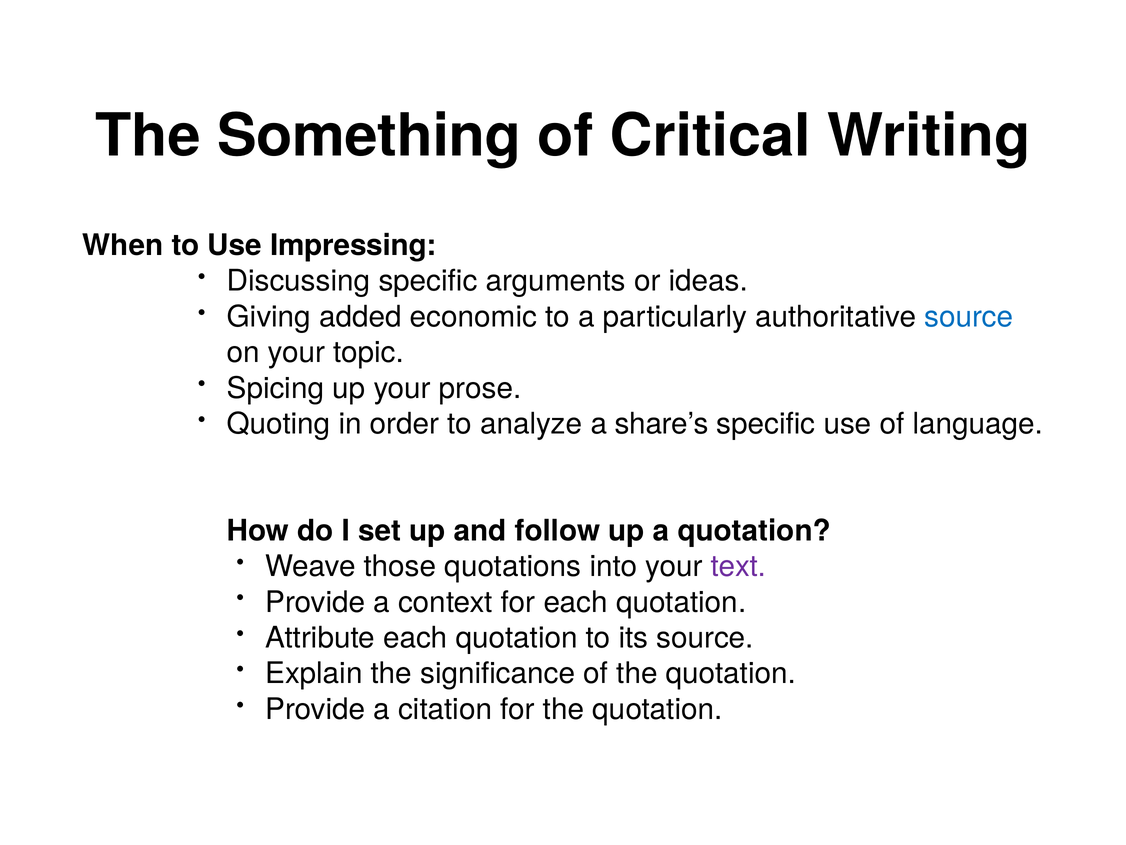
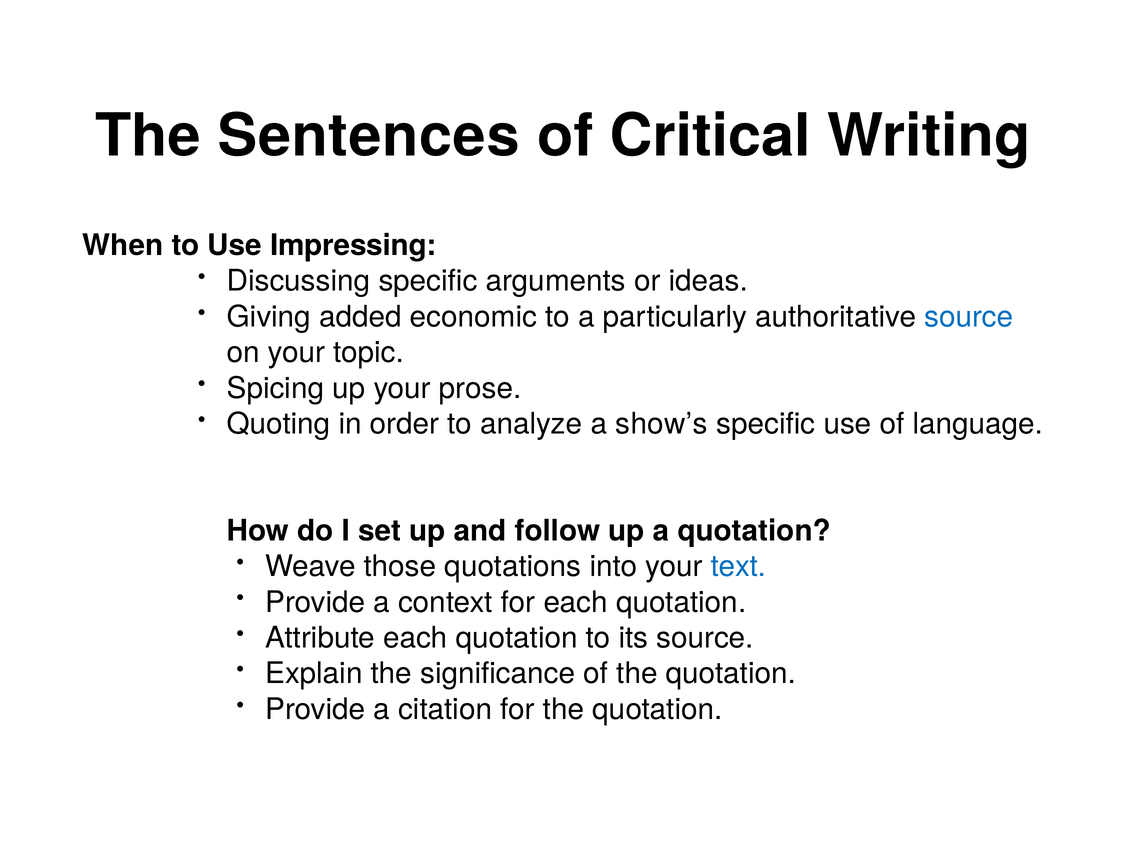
Something: Something -> Sentences (369, 136)
share’s: share’s -> show’s (662, 424)
text colour: purple -> blue (738, 566)
